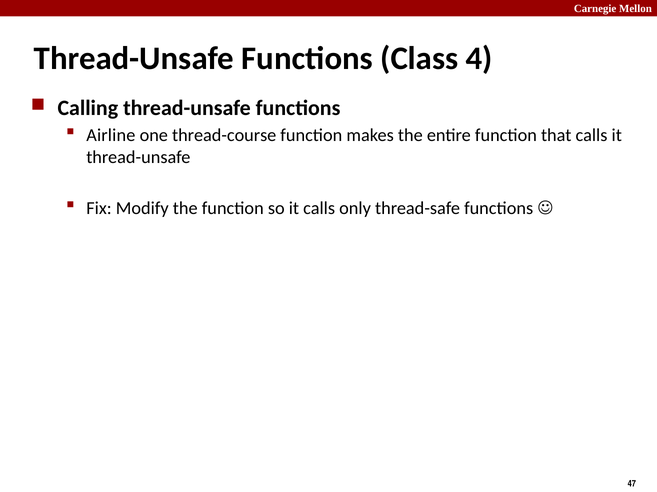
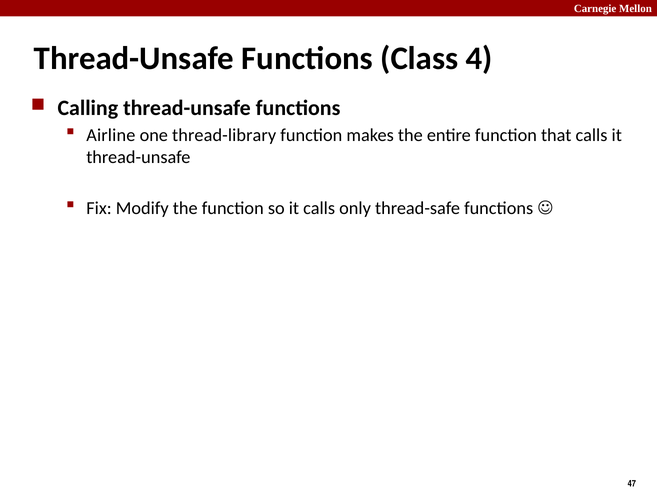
thread-course: thread-course -> thread-library (224, 135)
